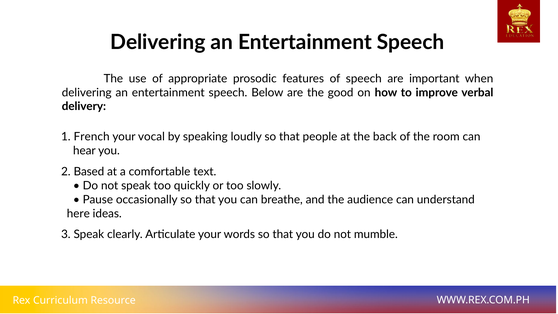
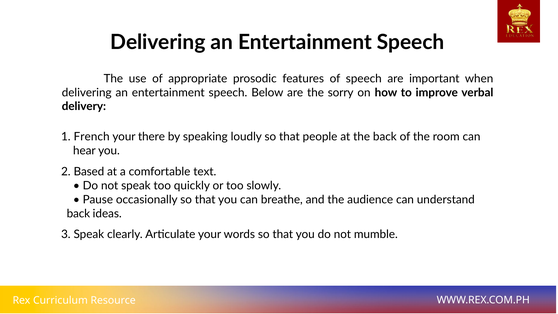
good: good -> sorry (341, 92)
vocal: vocal -> there (151, 137)
here: here -> back (78, 213)
